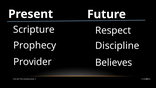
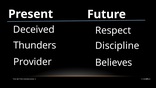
Scripture: Scripture -> Deceived (34, 29)
Prophecy: Prophecy -> Thunders (35, 45)
